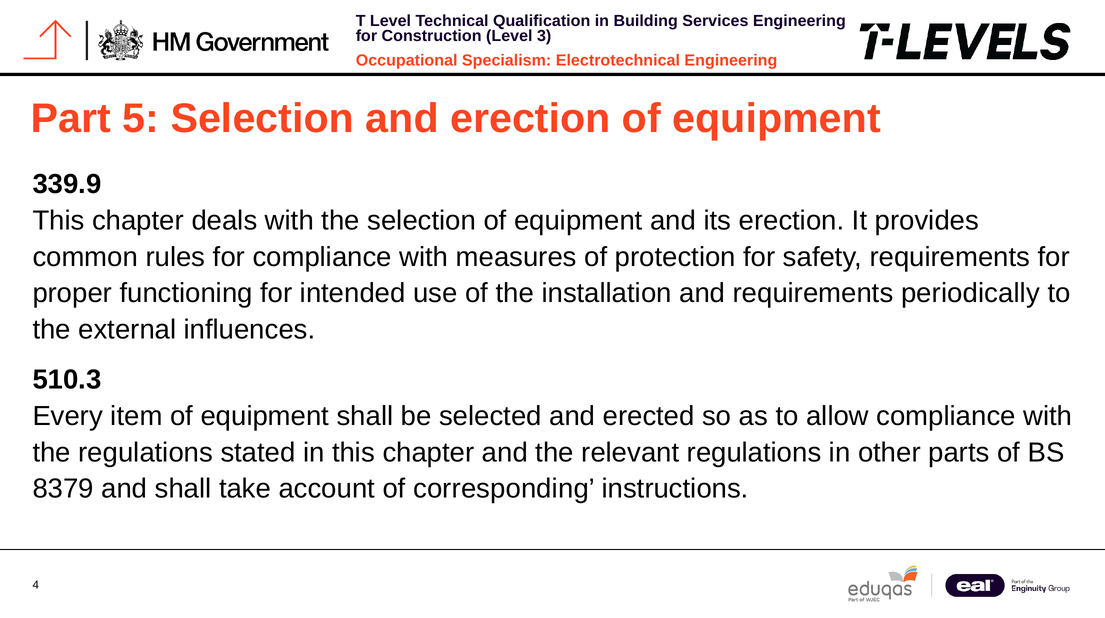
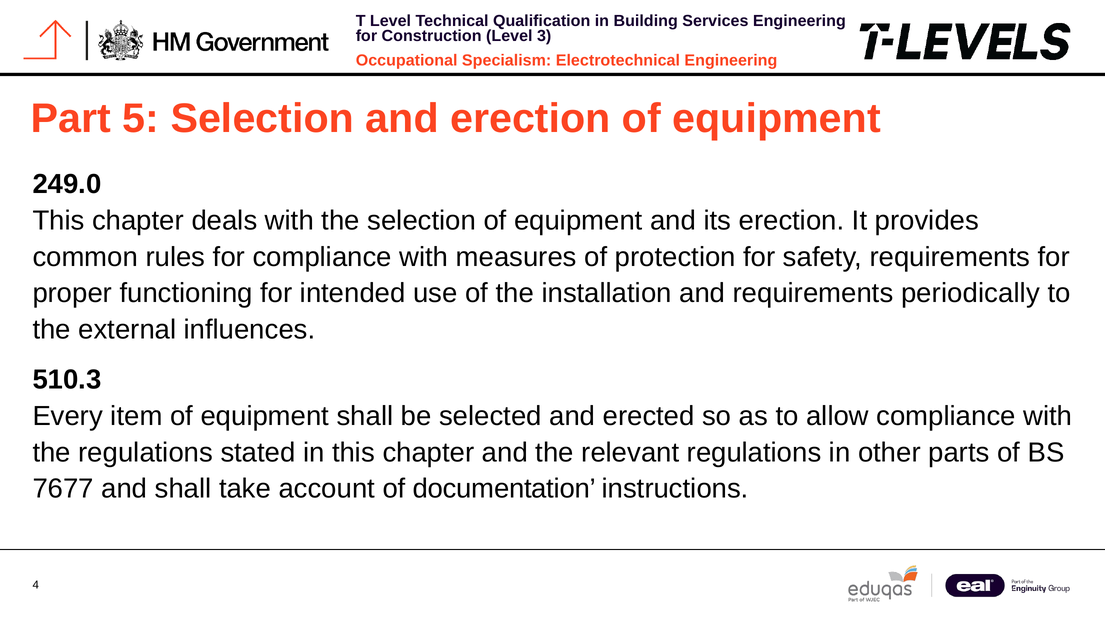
339.9: 339.9 -> 249.0 (67, 184)
8379: 8379 -> 7677 (63, 488)
corresponding: corresponding -> documentation (504, 488)
